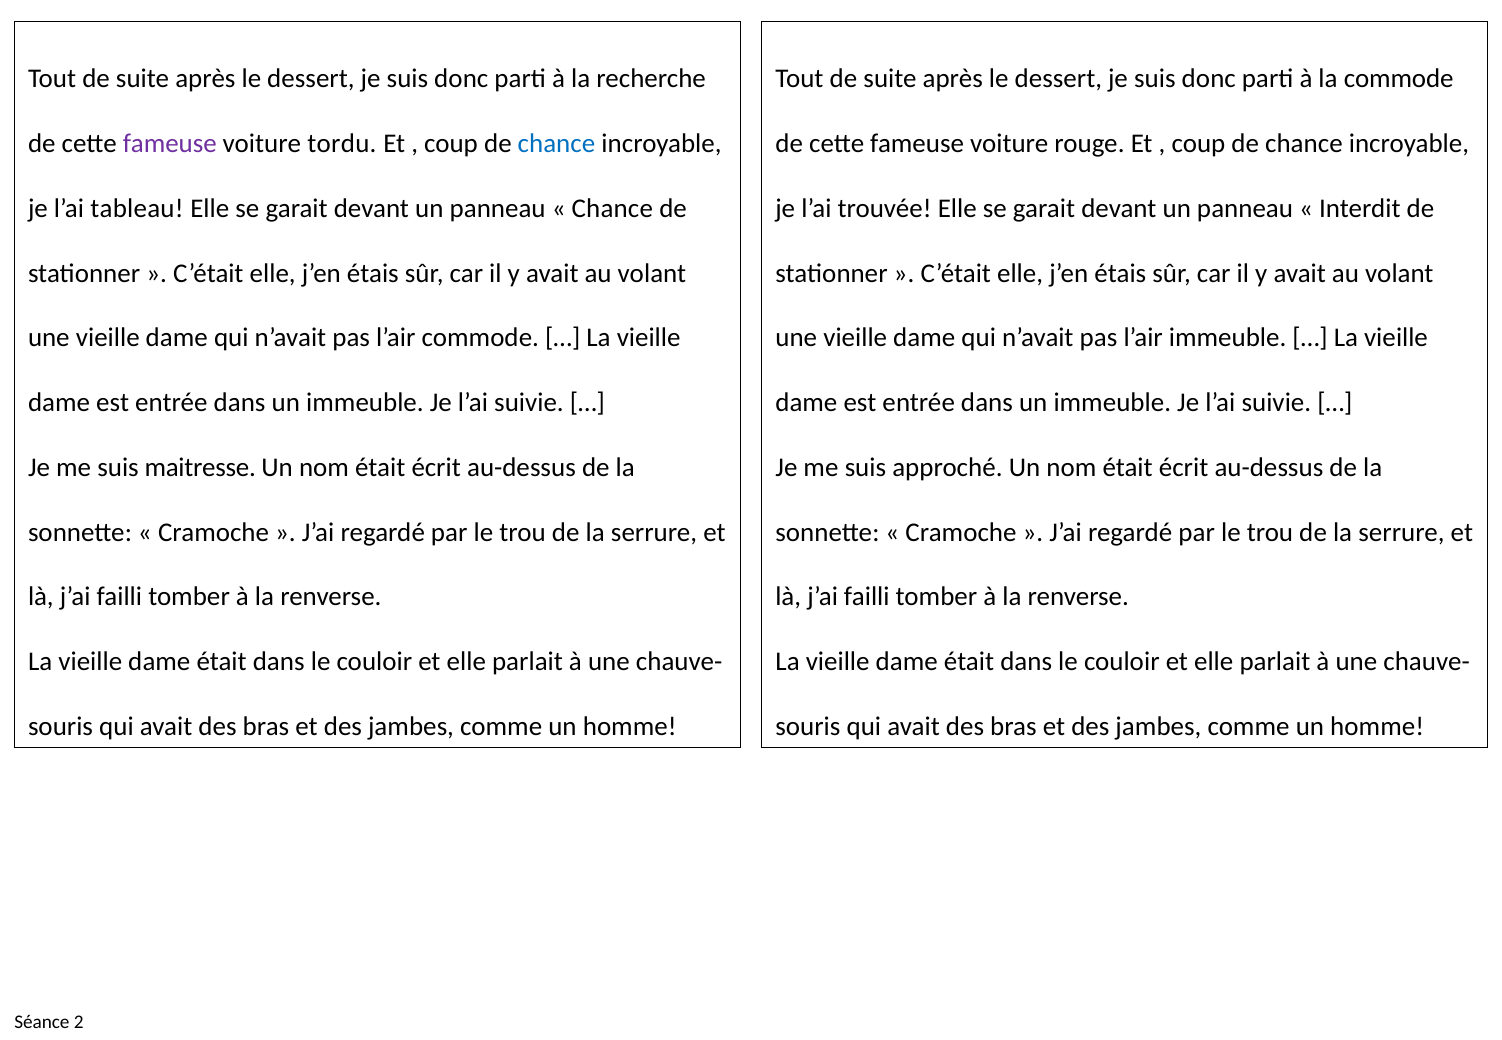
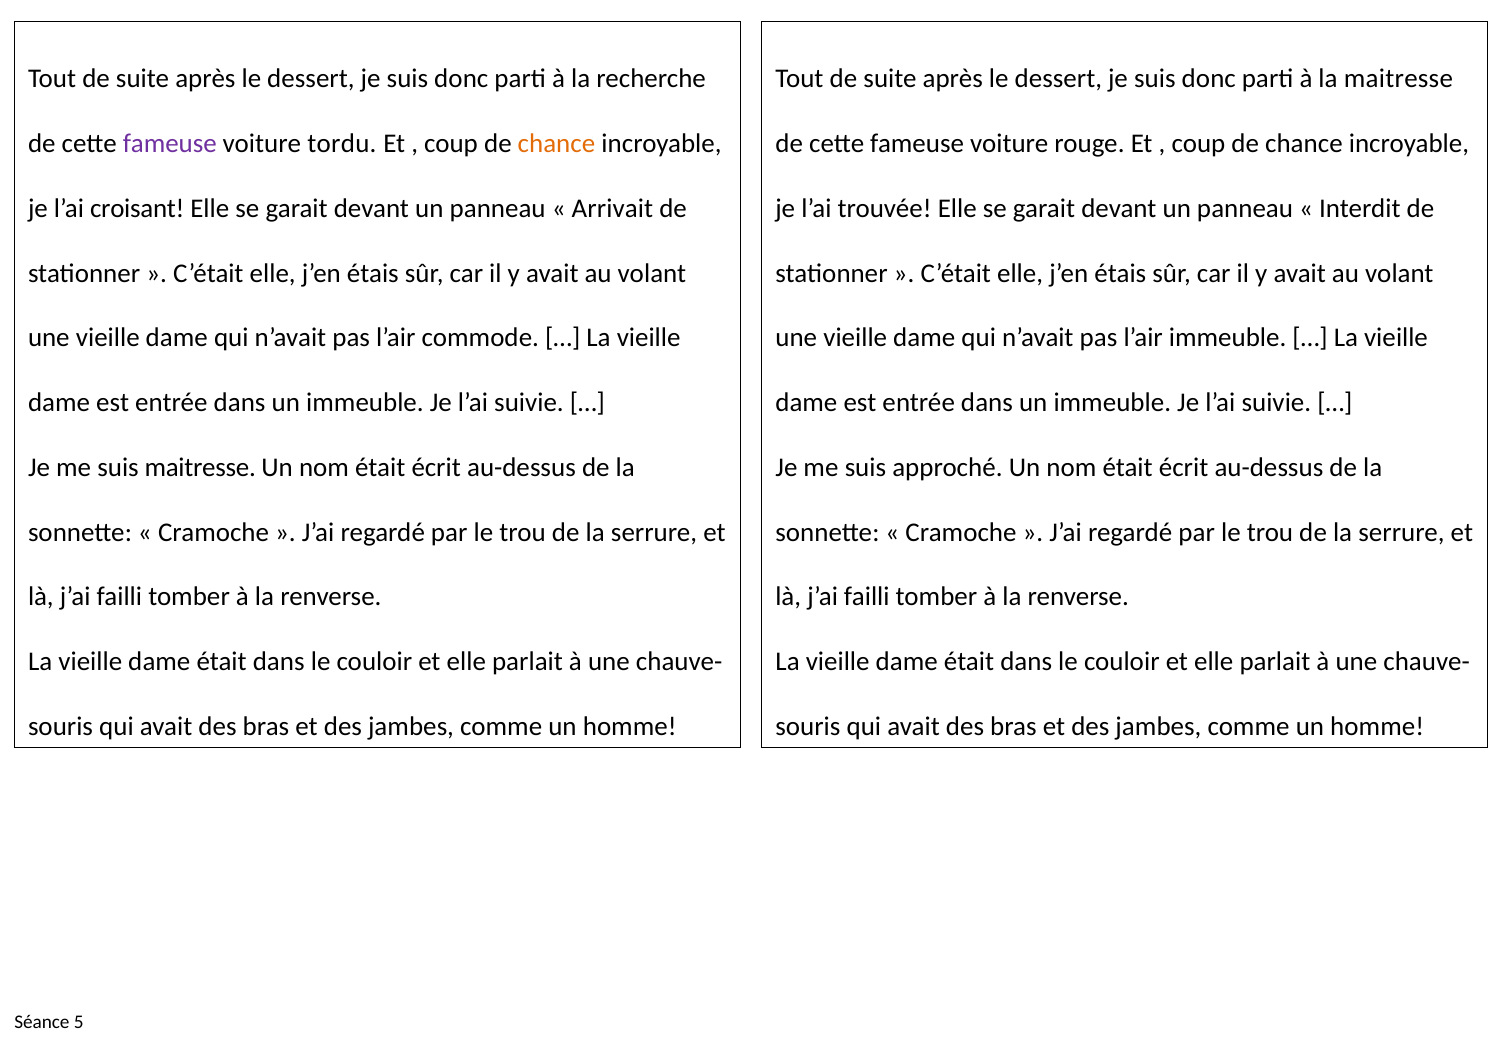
la commode: commode -> maitresse (1398, 79)
chance colour: blue -> orange (556, 144)
tableau: tableau -> croisant (137, 208)
Chance: Chance -> Arrivait (612, 208)
2: 2 -> 5 (79, 1022)
